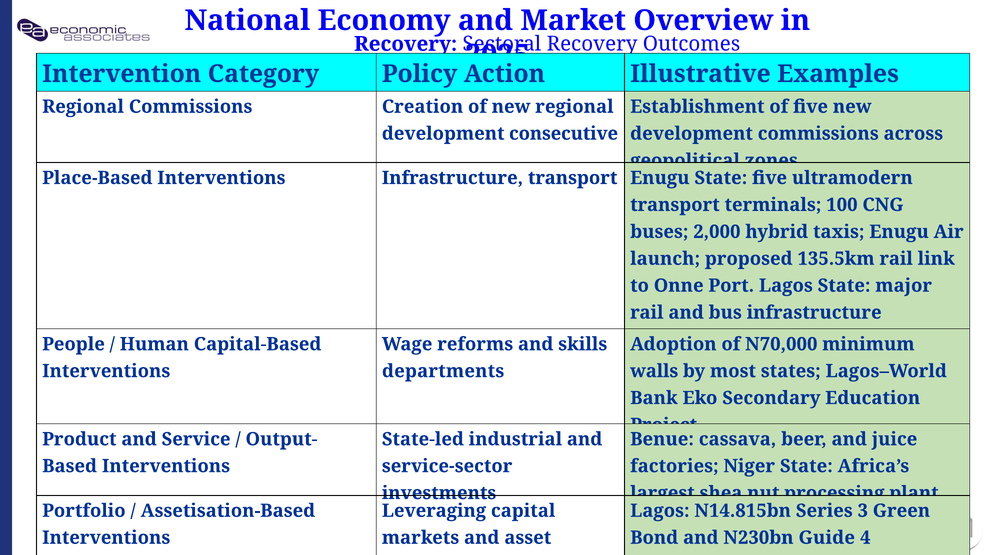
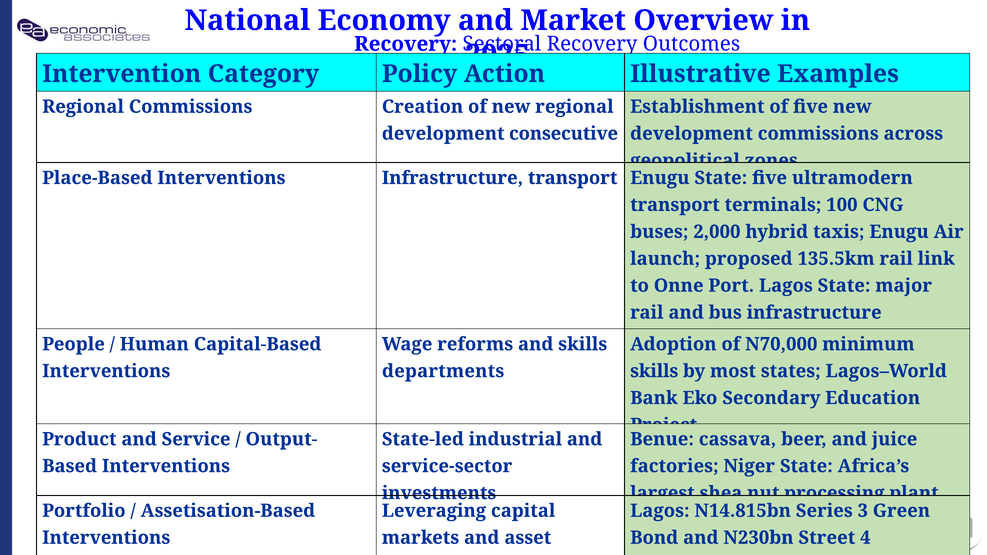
walls: walls -> skills (654, 371)
Guide: Guide -> Street (827, 538)
